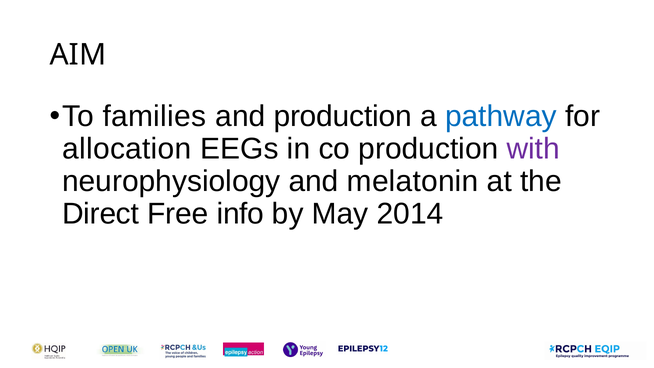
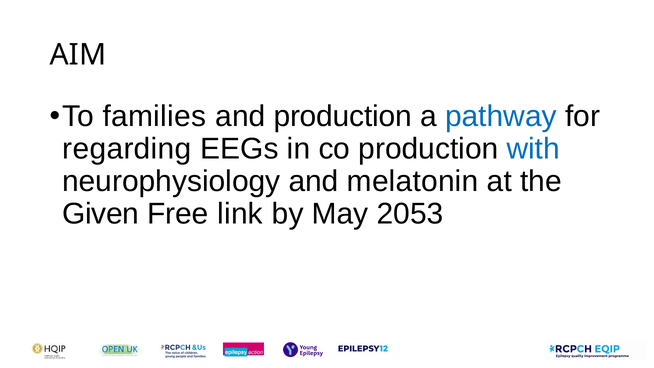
allocation: allocation -> regarding (127, 149)
with colour: purple -> blue (533, 149)
Direct: Direct -> Given (101, 214)
info: info -> link (240, 214)
2014: 2014 -> 2053 (410, 214)
